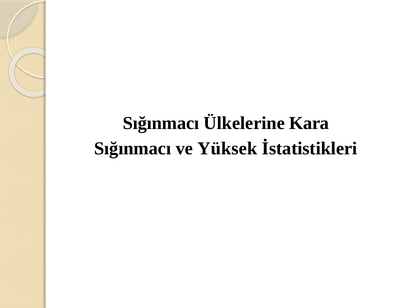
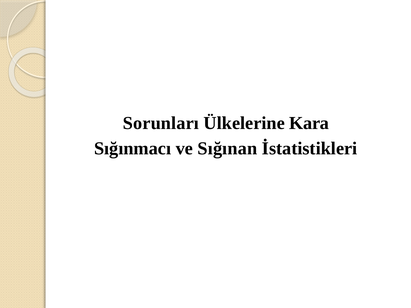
Sığınmacı: Sığınmacı -> Sorunları (161, 123)
Yüksek: Yüksek -> Sığınan (227, 148)
